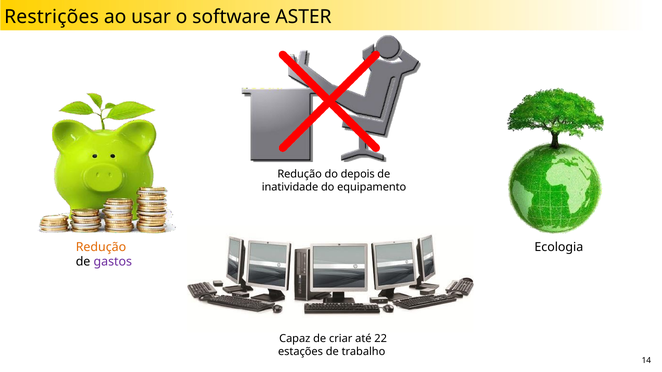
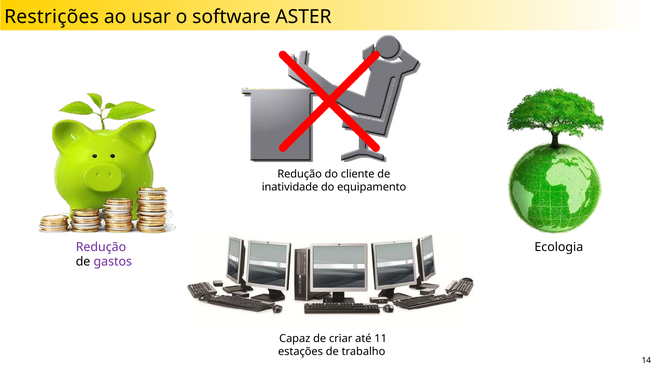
depois: depois -> cliente (358, 174)
Redução colour: orange -> purple (101, 247)
22: 22 -> 11 (381, 339)
